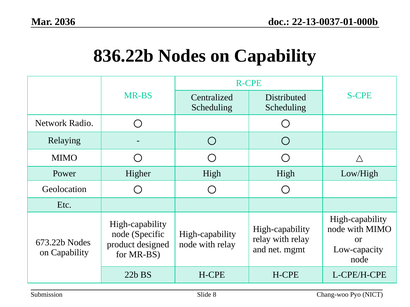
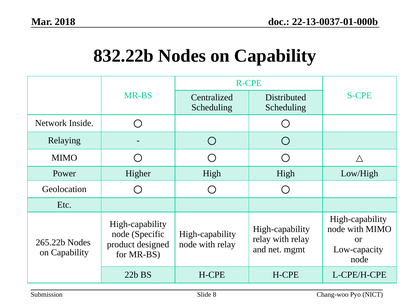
2036: 2036 -> 2018 (65, 22)
836.22b: 836.22b -> 832.22b (124, 56)
Radio: Radio -> Inside (81, 124)
673.22b: 673.22b -> 265.22b (50, 243)
